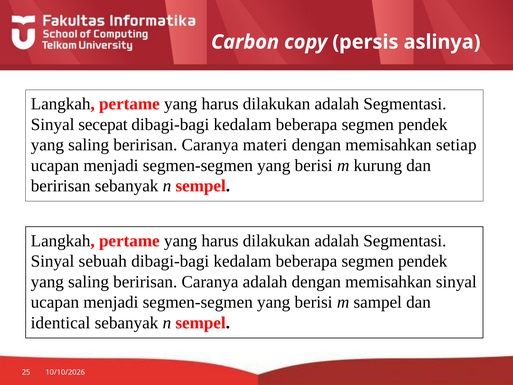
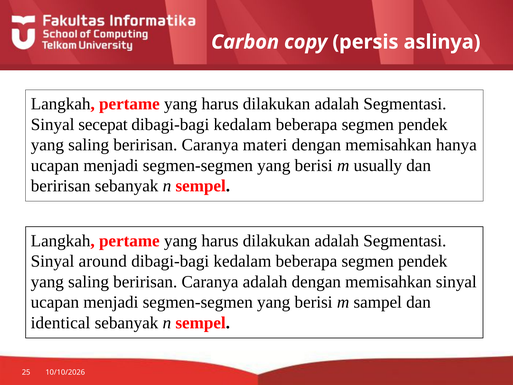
setiap: setiap -> hanya (456, 145)
kurung: kurung -> usually (378, 165)
sebuah: sebuah -> around (103, 261)
